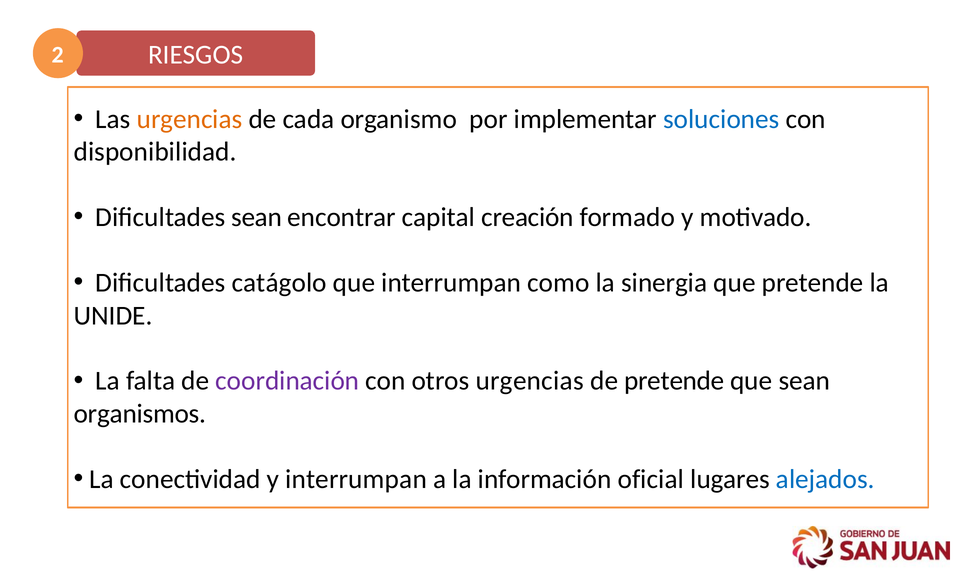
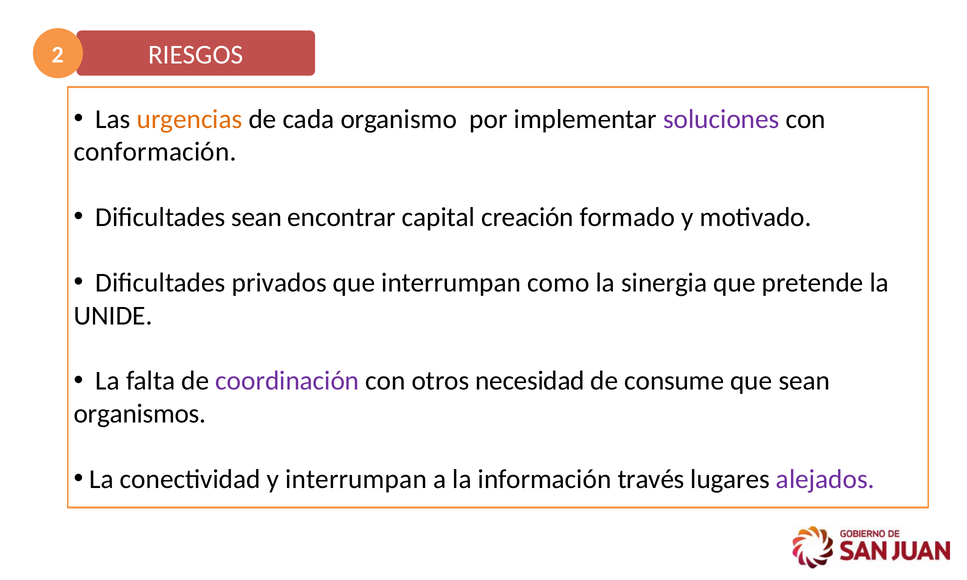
soluciones colour: blue -> purple (721, 119)
disponibilidad: disponibilidad -> conformación (155, 152)
catágolo: catágolo -> privados (279, 283)
otros urgencias: urgencias -> necesidad (530, 381)
de pretende: pretende -> consume (674, 381)
oficial: oficial -> través (651, 479)
alejados colour: blue -> purple (825, 479)
